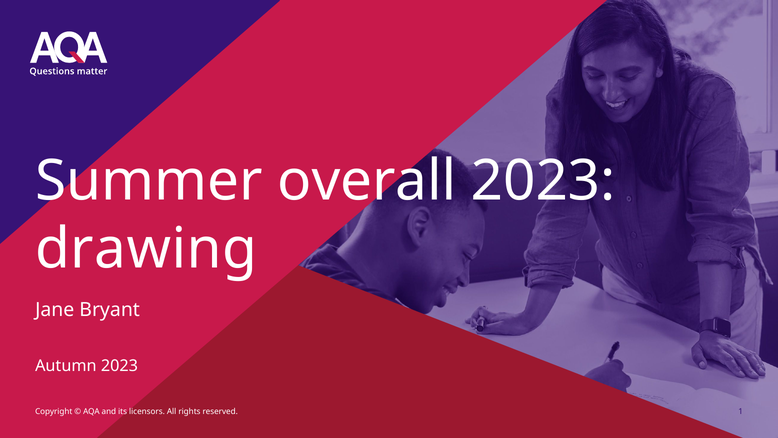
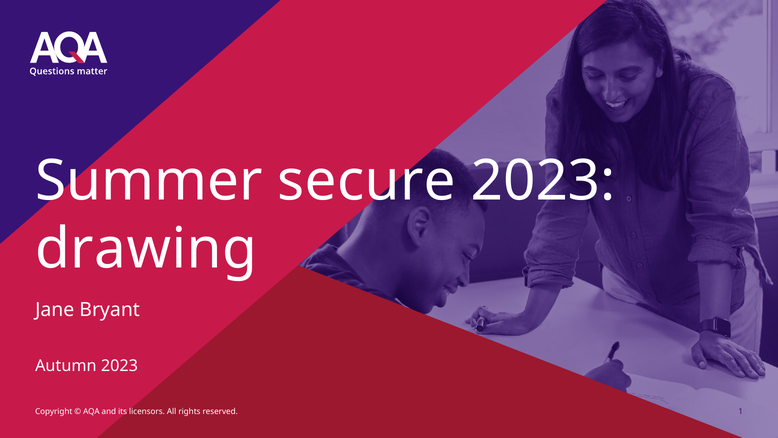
overall: overall -> secure (367, 181)
